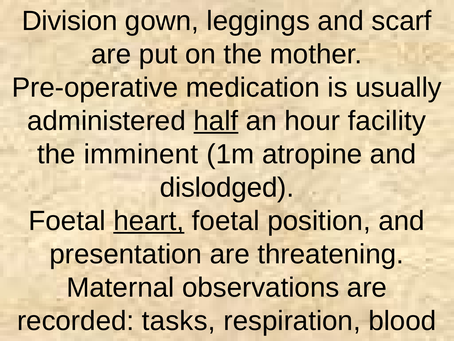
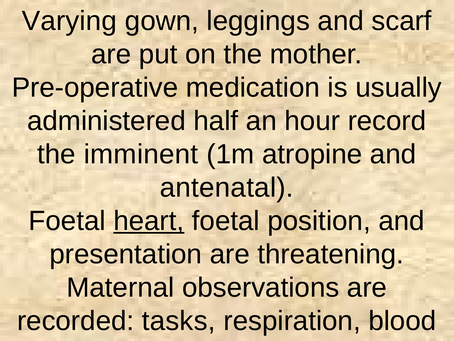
Division: Division -> Varying (69, 21)
half underline: present -> none (216, 121)
facility: facility -> record (387, 121)
dislodged: dislodged -> antenatal (227, 187)
